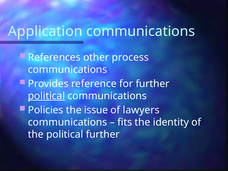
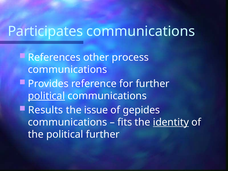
Application: Application -> Participates (45, 31)
Policies: Policies -> Results (46, 110)
lawyers: lawyers -> gepides (141, 110)
identity underline: none -> present (171, 122)
